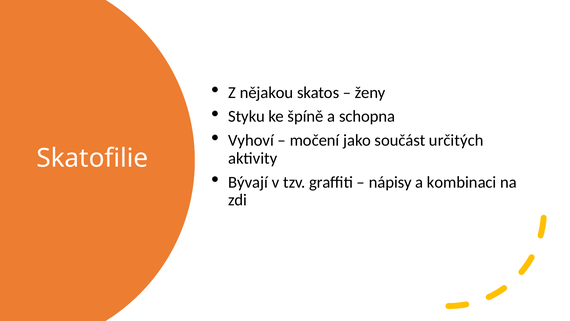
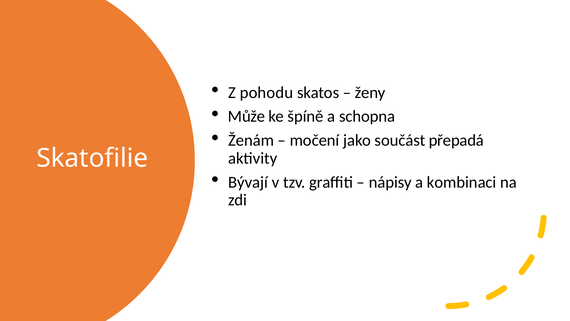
nějakou: nějakou -> pohodu (266, 92)
Styku: Styku -> Může (247, 116)
Vyhoví: Vyhoví -> Ženám (251, 140)
určitých: určitých -> přepadá (456, 140)
